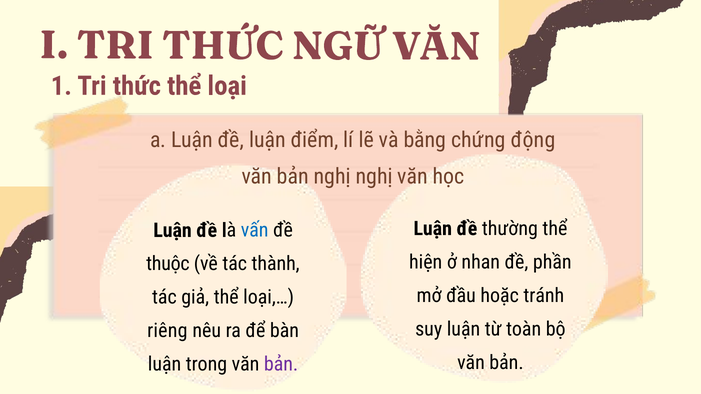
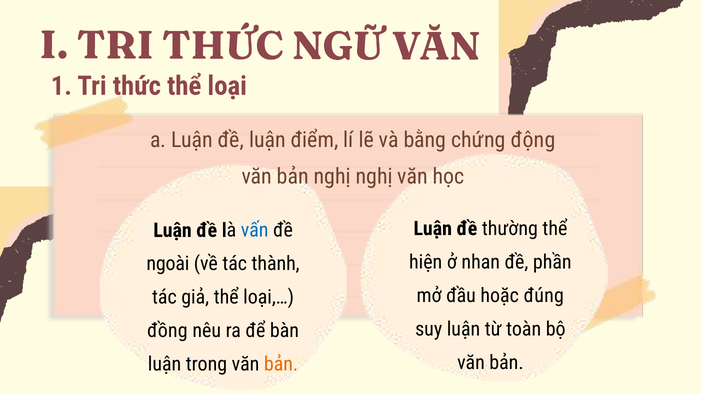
thuộc: thuộc -> ngoài (168, 264)
tránh: tránh -> đúng (544, 296)
riêng: riêng -> đồng (167, 331)
bản colour: purple -> orange (281, 365)
